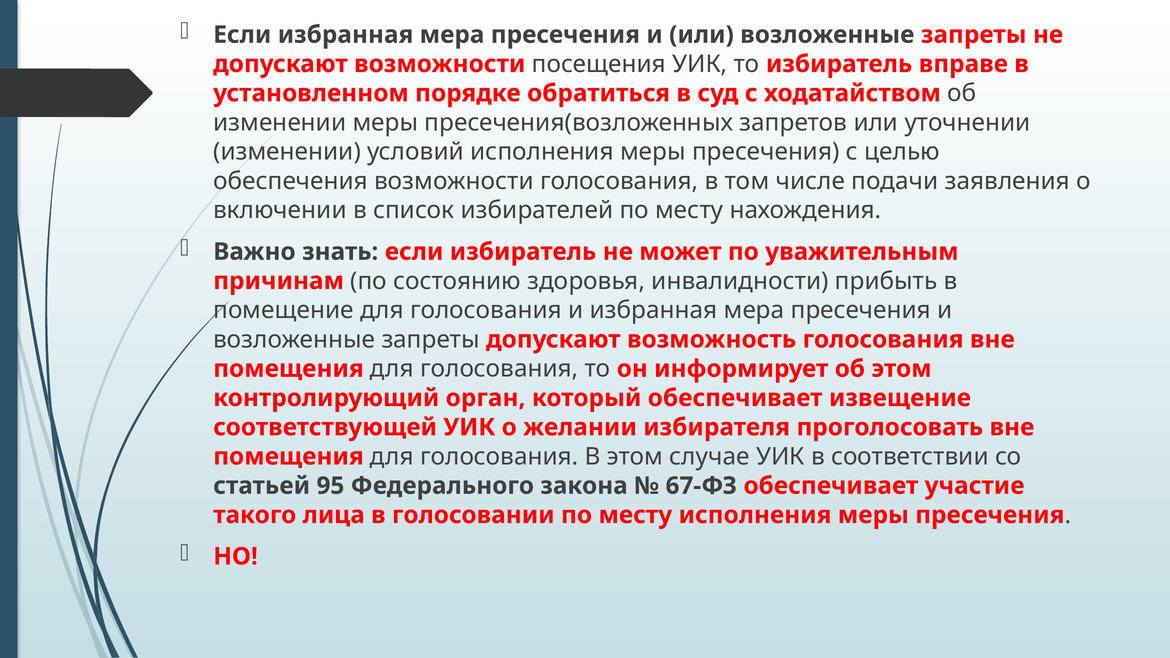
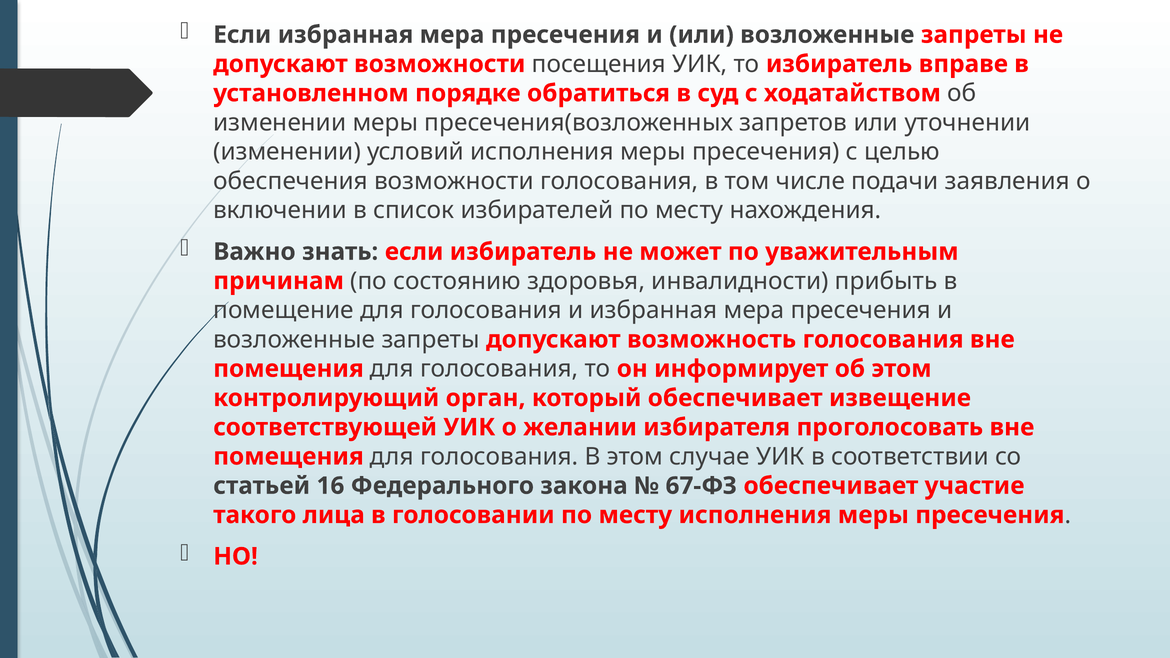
95: 95 -> 16 (330, 486)
